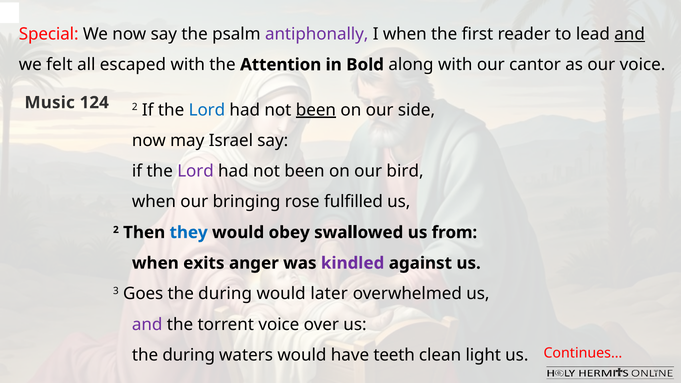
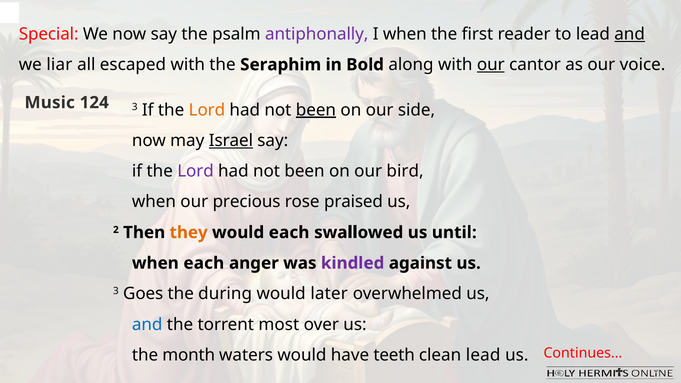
felt: felt -> liar (59, 65)
Attention: Attention -> Seraphim (281, 65)
our underline: none -> present (491, 65)
124 2: 2 -> 3 (135, 107)
Lord colour: blue -> orange (207, 110)
Israel underline: none -> present (231, 141)
bringing: bringing -> precious (247, 202)
fulfilled: fulfilled -> praised (353, 202)
they colour: blue -> orange (189, 233)
would obey: obey -> each (289, 233)
from: from -> until (454, 233)
when exits: exits -> each (204, 263)
and colour: purple -> blue (147, 324)
torrent voice: voice -> most (279, 324)
during: during -> month (189, 355)
clean light: light -> lead (483, 355)
